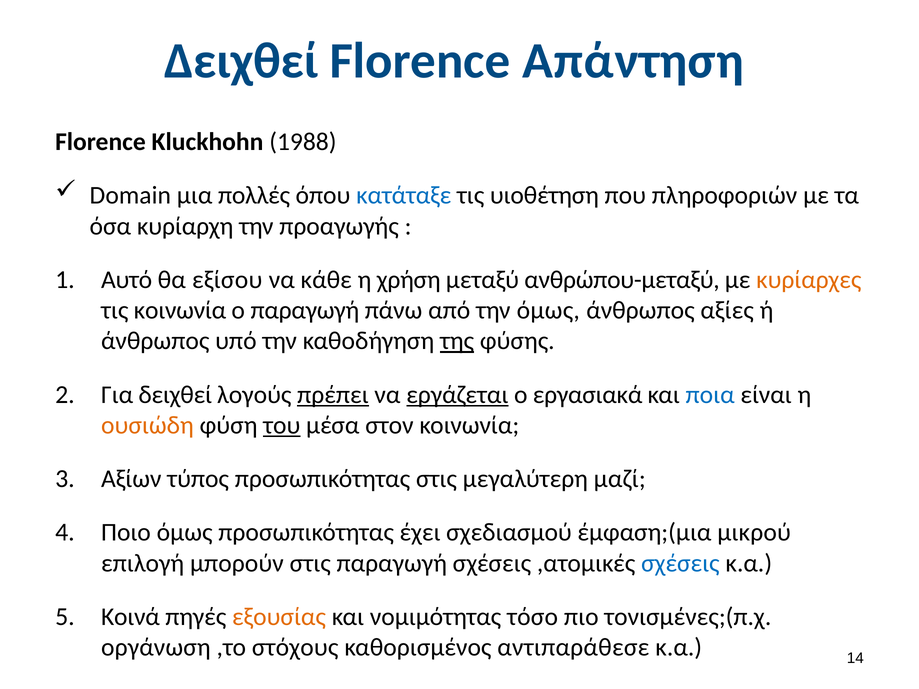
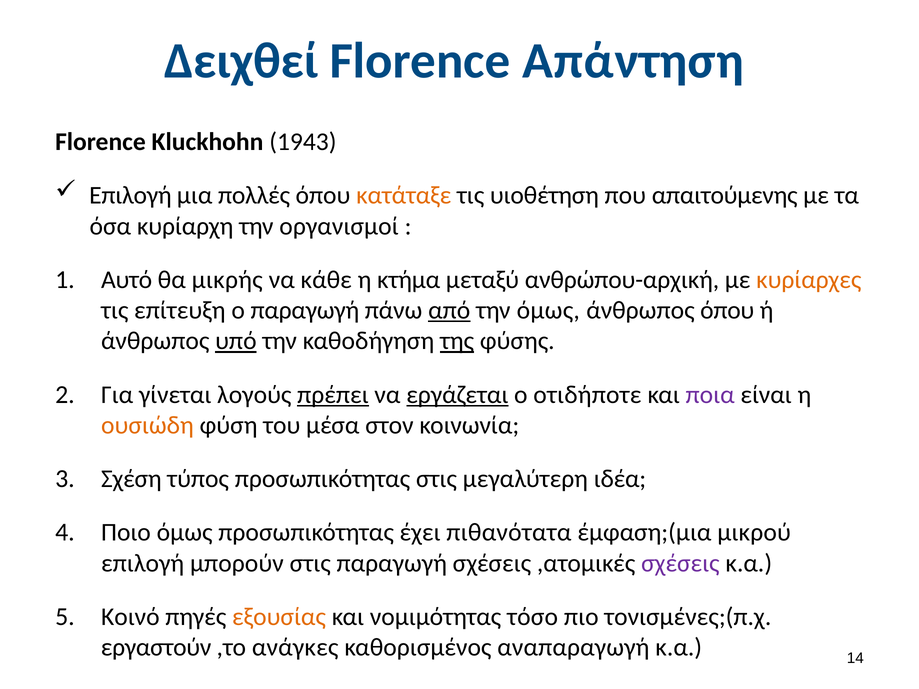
1988: 1988 -> 1943 (303, 142)
Domain: Domain -> Επιλογή (130, 196)
κατάταξε colour: blue -> orange (404, 196)
πληροφοριών: πληροφοριών -> απαιτούμενης (725, 196)
προαγωγής: προαγωγής -> οργανισμοί (339, 226)
εξίσου: εξίσου -> μικρής (227, 280)
χρήση: χρήση -> κτήμα (409, 280)
ανθρώπου-μεταξύ: ανθρώπου-μεταξύ -> ανθρώπου-αρχική (622, 280)
τις κοινωνία: κοινωνία -> επίτευξη (180, 311)
από underline: none -> present (449, 311)
άνθρωπος αξίες: αξίες -> όπου (727, 311)
υπό underline: none -> present (236, 341)
Για δειχθεί: δειχθεί -> γίνεται (175, 395)
εργασιακά: εργασιακά -> οτιδήποτε (587, 395)
ποια colour: blue -> purple (710, 395)
του underline: present -> none (282, 425)
Αξίων: Αξίων -> Σχέση (131, 479)
μαζί: μαζί -> ιδέα (620, 479)
σχεδιασμού: σχεδιασμού -> πιθανότατα (509, 533)
σχέσεις colour: blue -> purple (680, 563)
Κοινά: Κοινά -> Κοινό (130, 617)
οργάνωση: οργάνωση -> εργαστούν (156, 648)
στόχους: στόχους -> ανάγκες (295, 648)
αντιπαράθεσε: αντιπαράθεσε -> αναπαραγωγή (573, 648)
